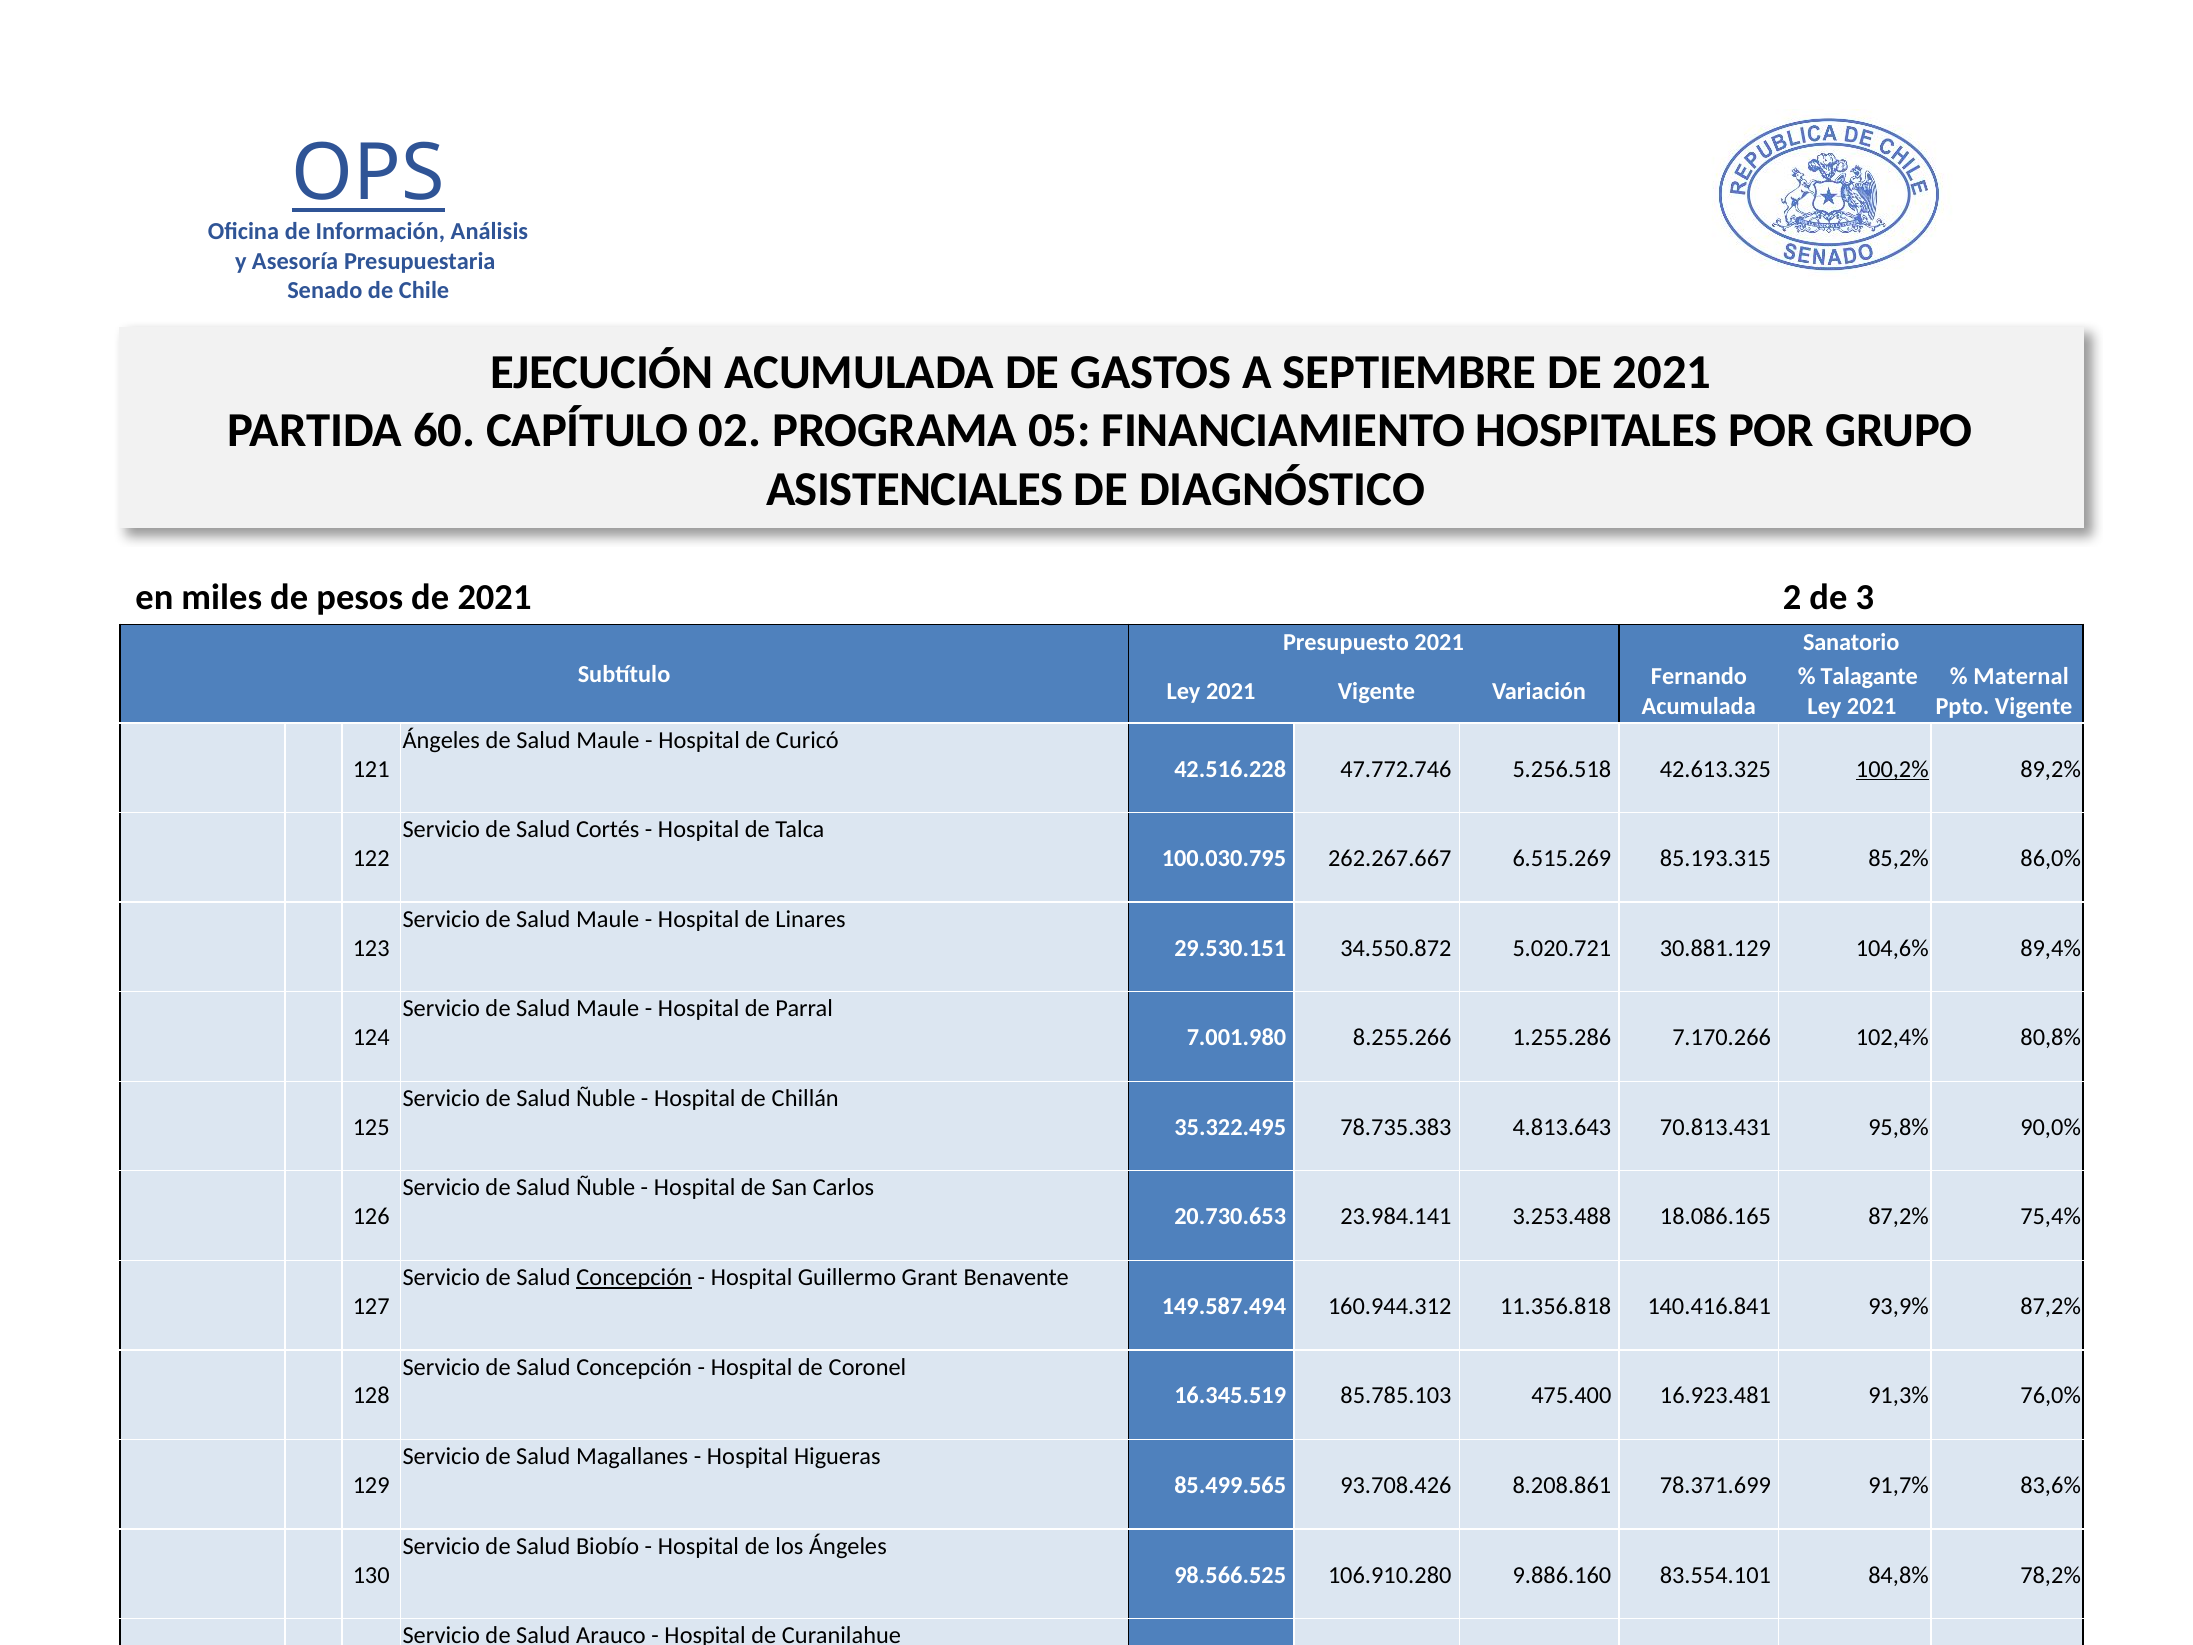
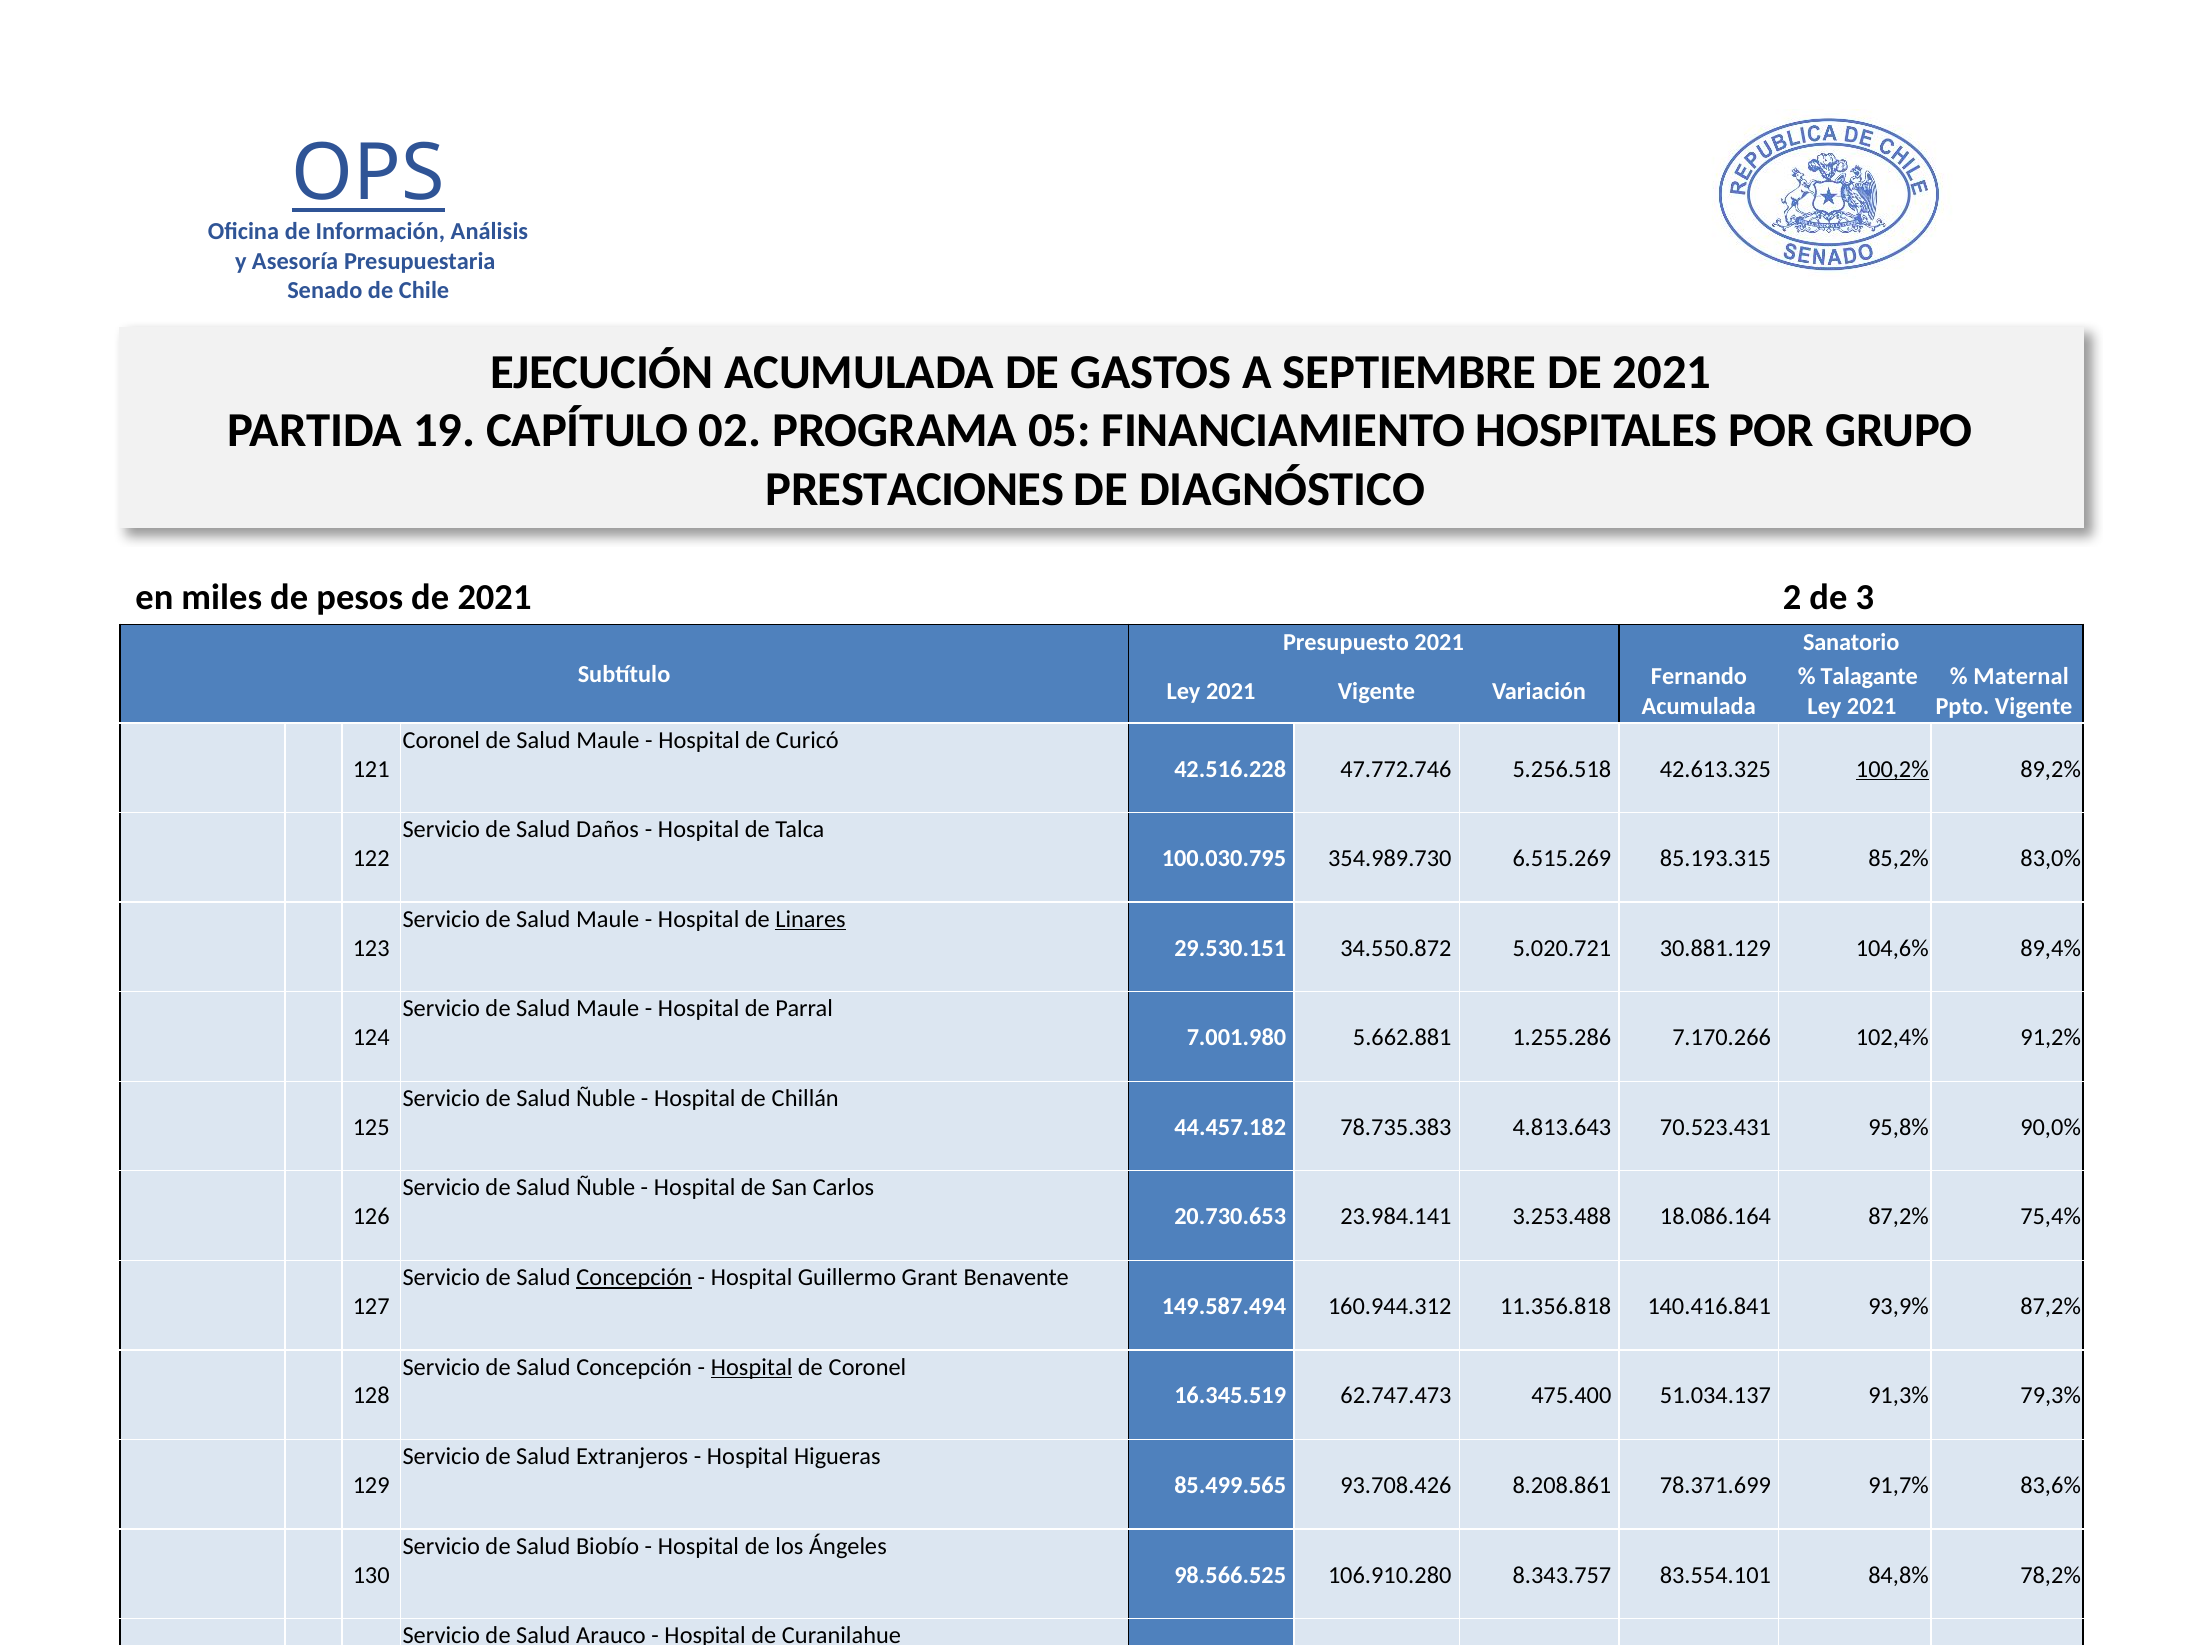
60: 60 -> 19 (444, 431)
ASISTENCIALES: ASISTENCIALES -> PRESTACIONES (915, 489)
Ángeles: Ángeles -> Coronel (441, 740)
Cortés: Cortés -> Daños (608, 830)
262.267.667: 262.267.667 -> 354.989.730 (1390, 859)
86,0%: 86,0% -> 83,0% (2051, 859)
Linares underline: none -> present (811, 919)
8.255.266: 8.255.266 -> 5.662.881 (1402, 1038)
102,4% 80,8%: 80,8% -> 91,2% (2051, 1038)
35.322.495: 35.322.495 -> 44.457.182 (1230, 1127)
70.813.431: 70.813.431 -> 70.523.431 (1715, 1127)
18.086.165: 18.086.165 -> 18.086.164 (1715, 1217)
Hospital underline: none -> present (752, 1367)
85.785.103: 85.785.103 -> 62.747.473 (1396, 1396)
16.923.481: 16.923.481 -> 51.034.137 (1715, 1396)
76,0%: 76,0% -> 79,3% (2051, 1396)
Magallanes: Magallanes -> Extranjeros (632, 1456)
9.886.160: 9.886.160 -> 8.343.757 (1562, 1575)
